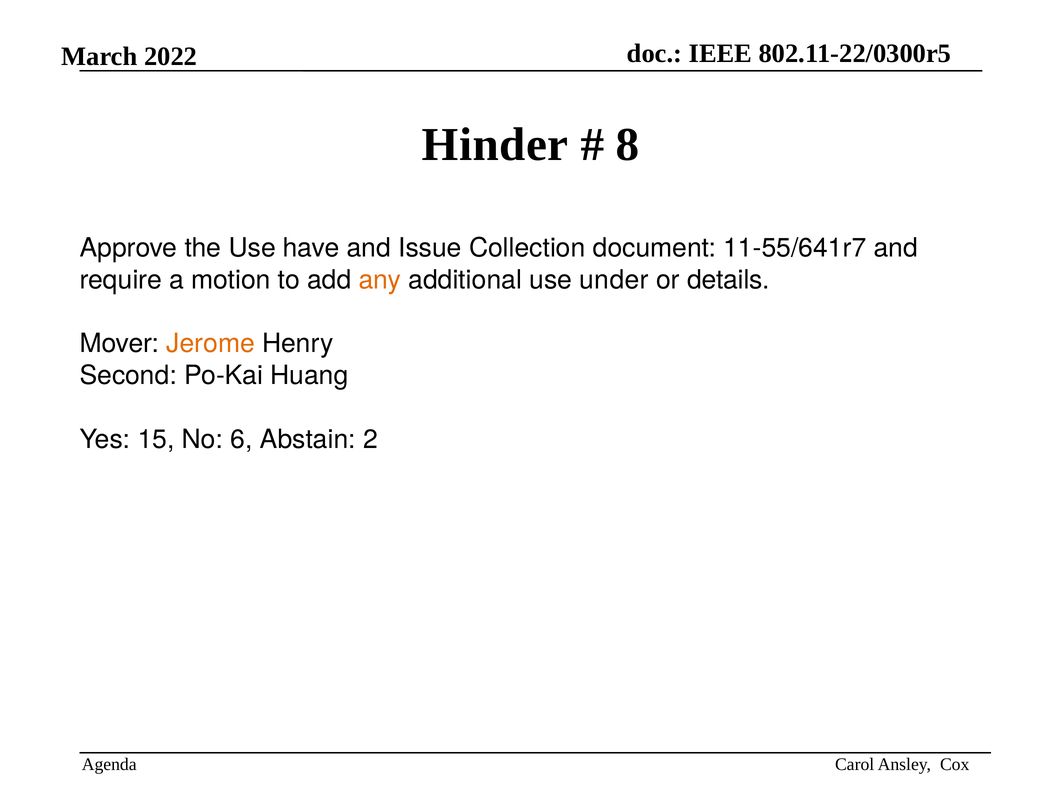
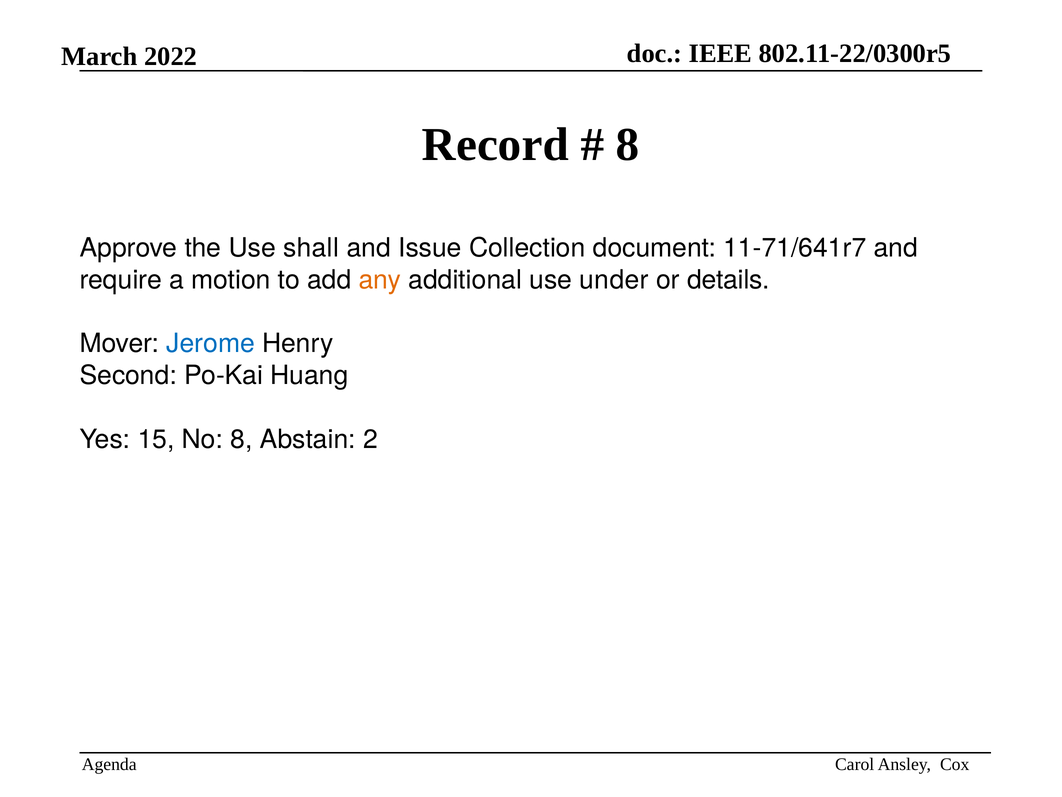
Hinder: Hinder -> Record (495, 145)
have: have -> shall (311, 248)
11-55/641r7: 11-55/641r7 -> 11-71/641r7 (795, 248)
Jerome colour: orange -> blue (211, 343)
No 6: 6 -> 8 (242, 439)
